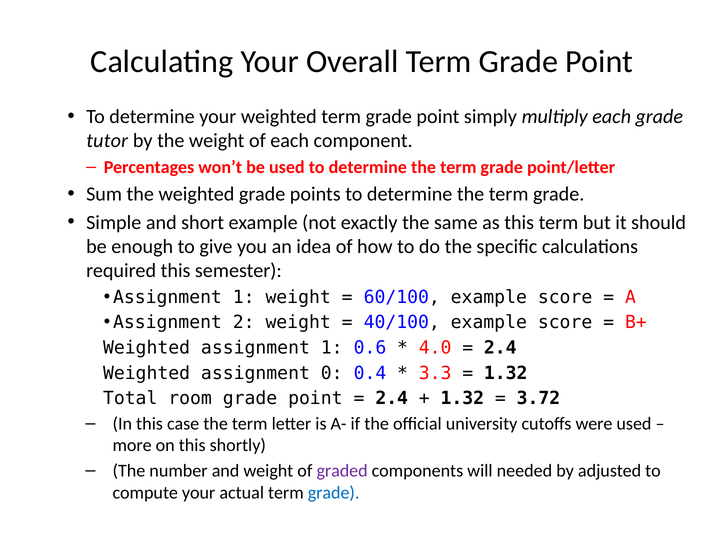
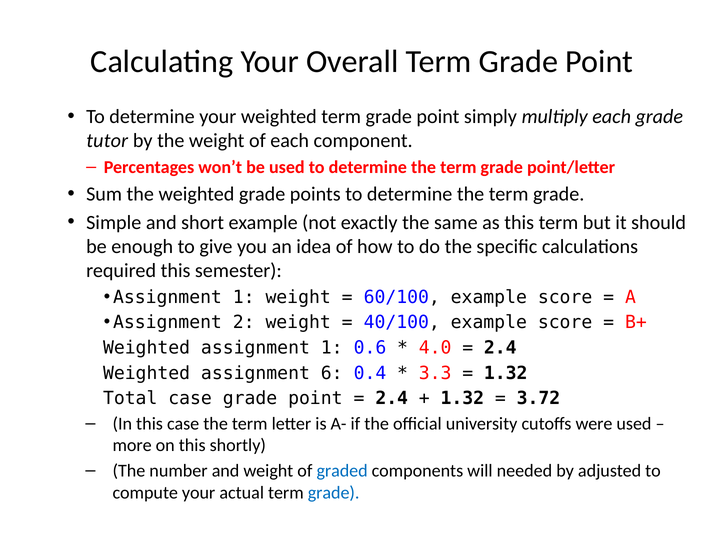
0: 0 -> 6 (332, 373)
Total room: room -> case (190, 398)
graded colour: purple -> blue (342, 471)
